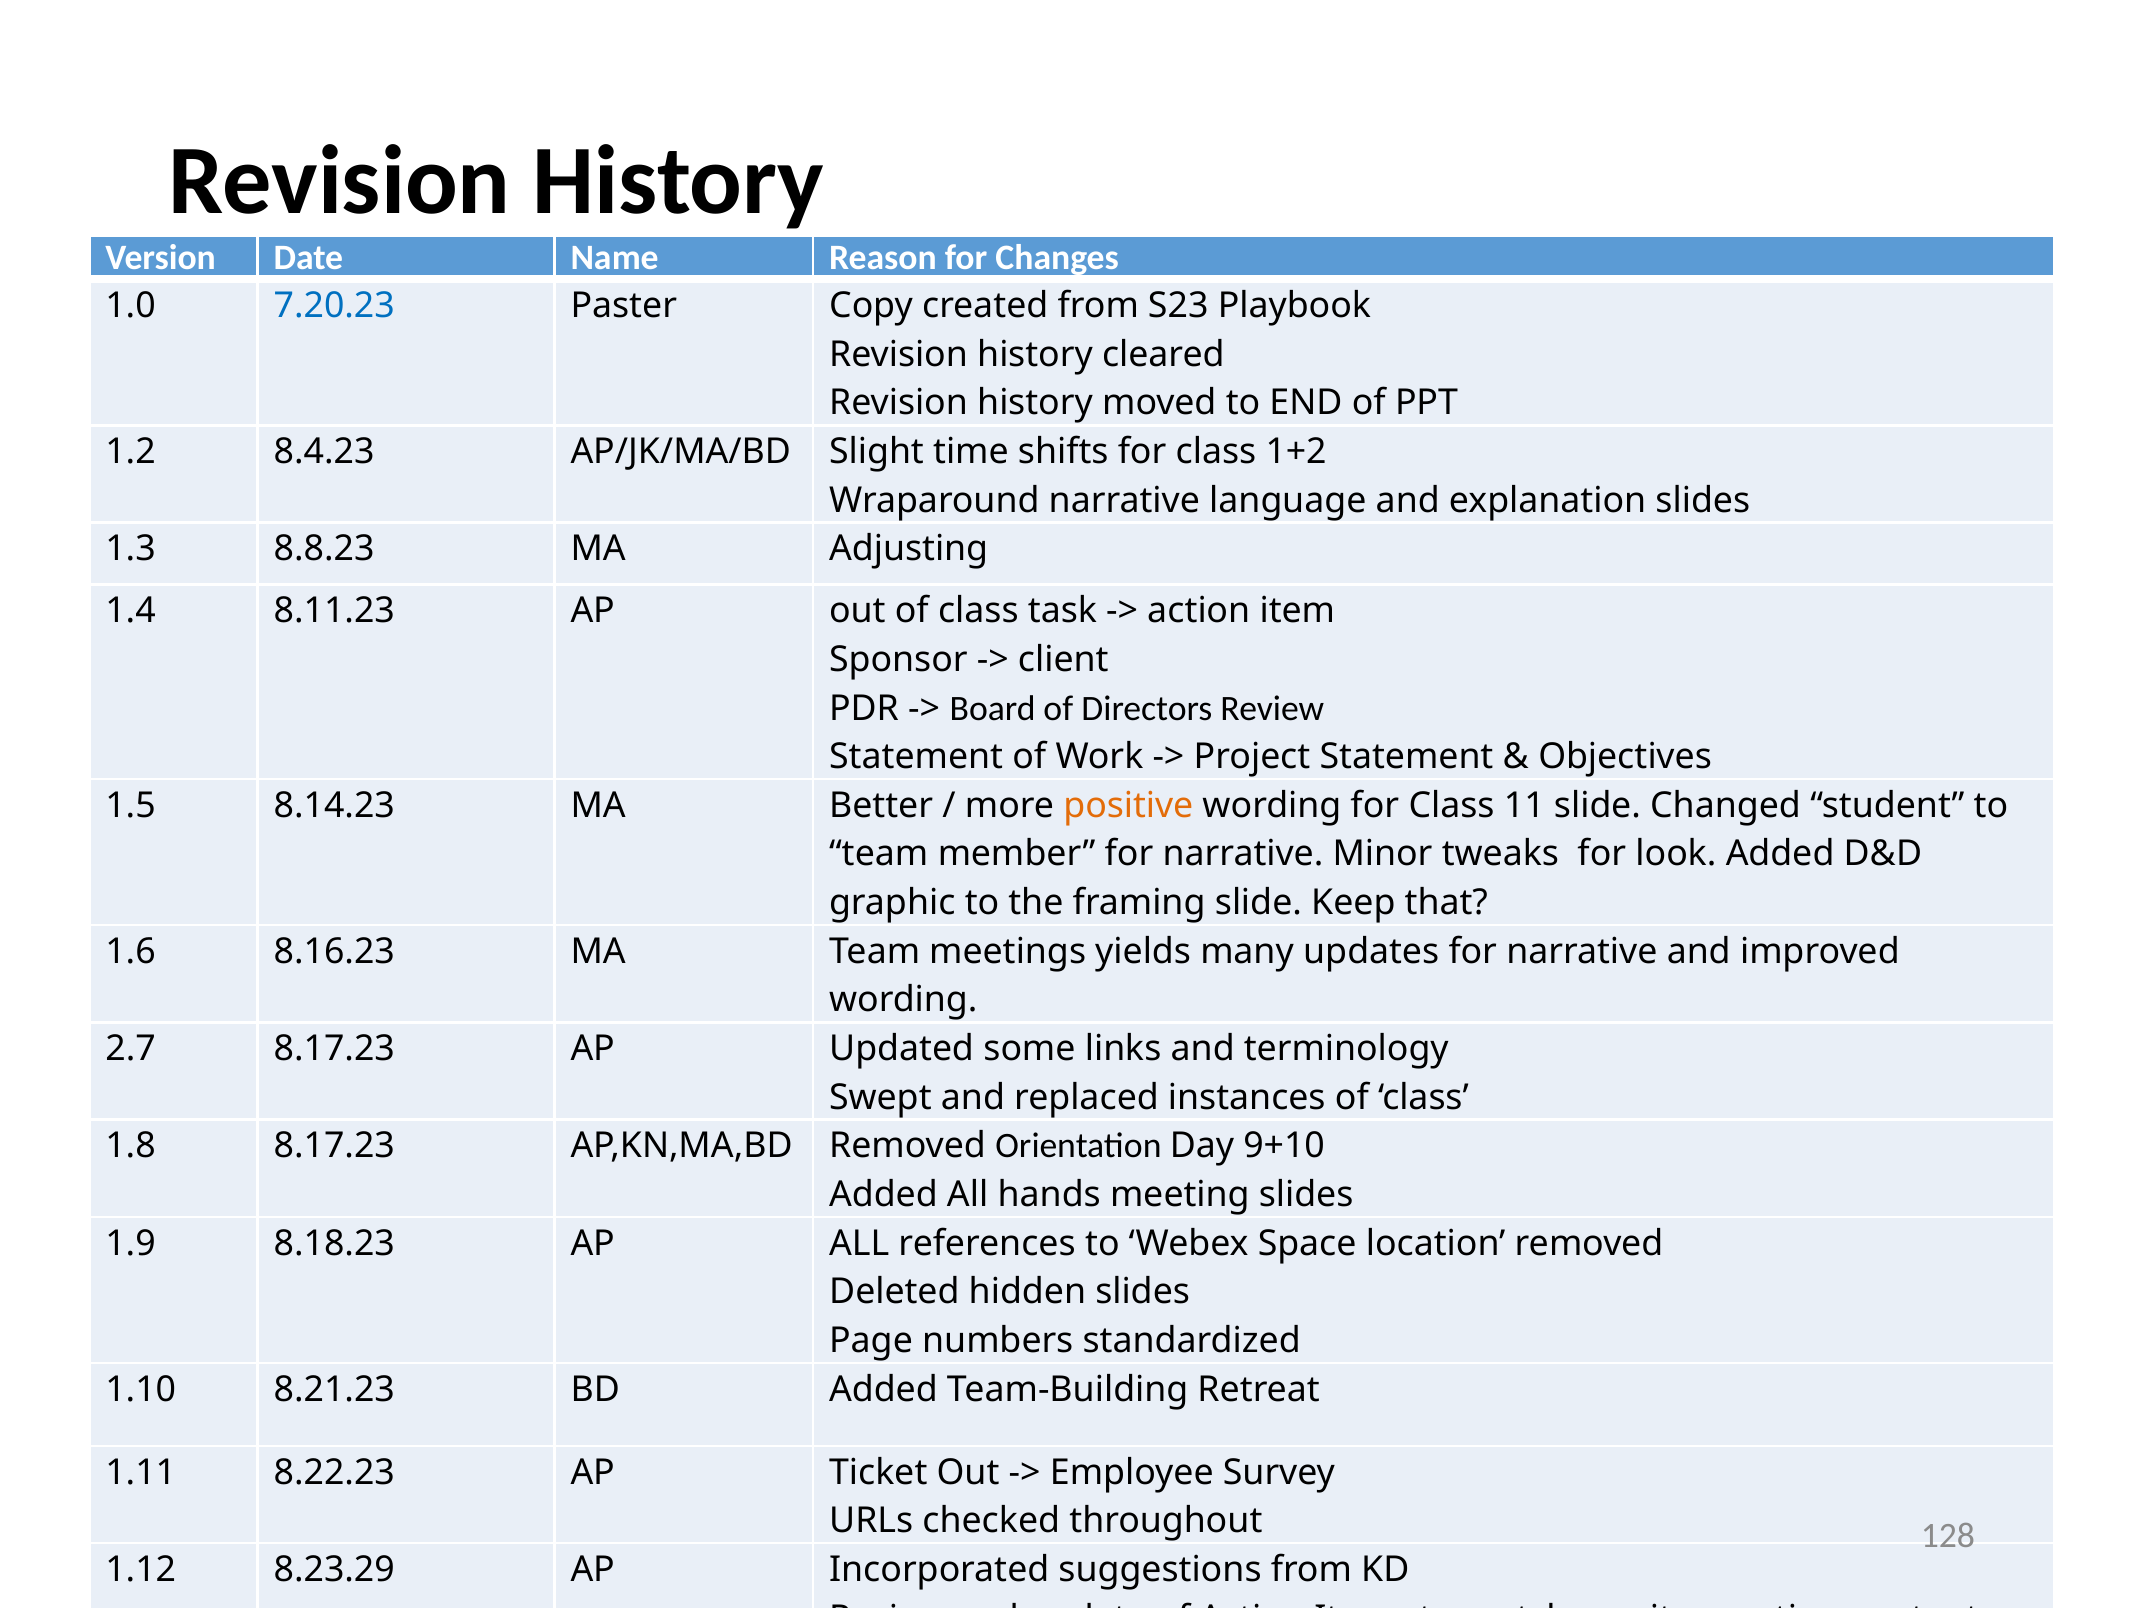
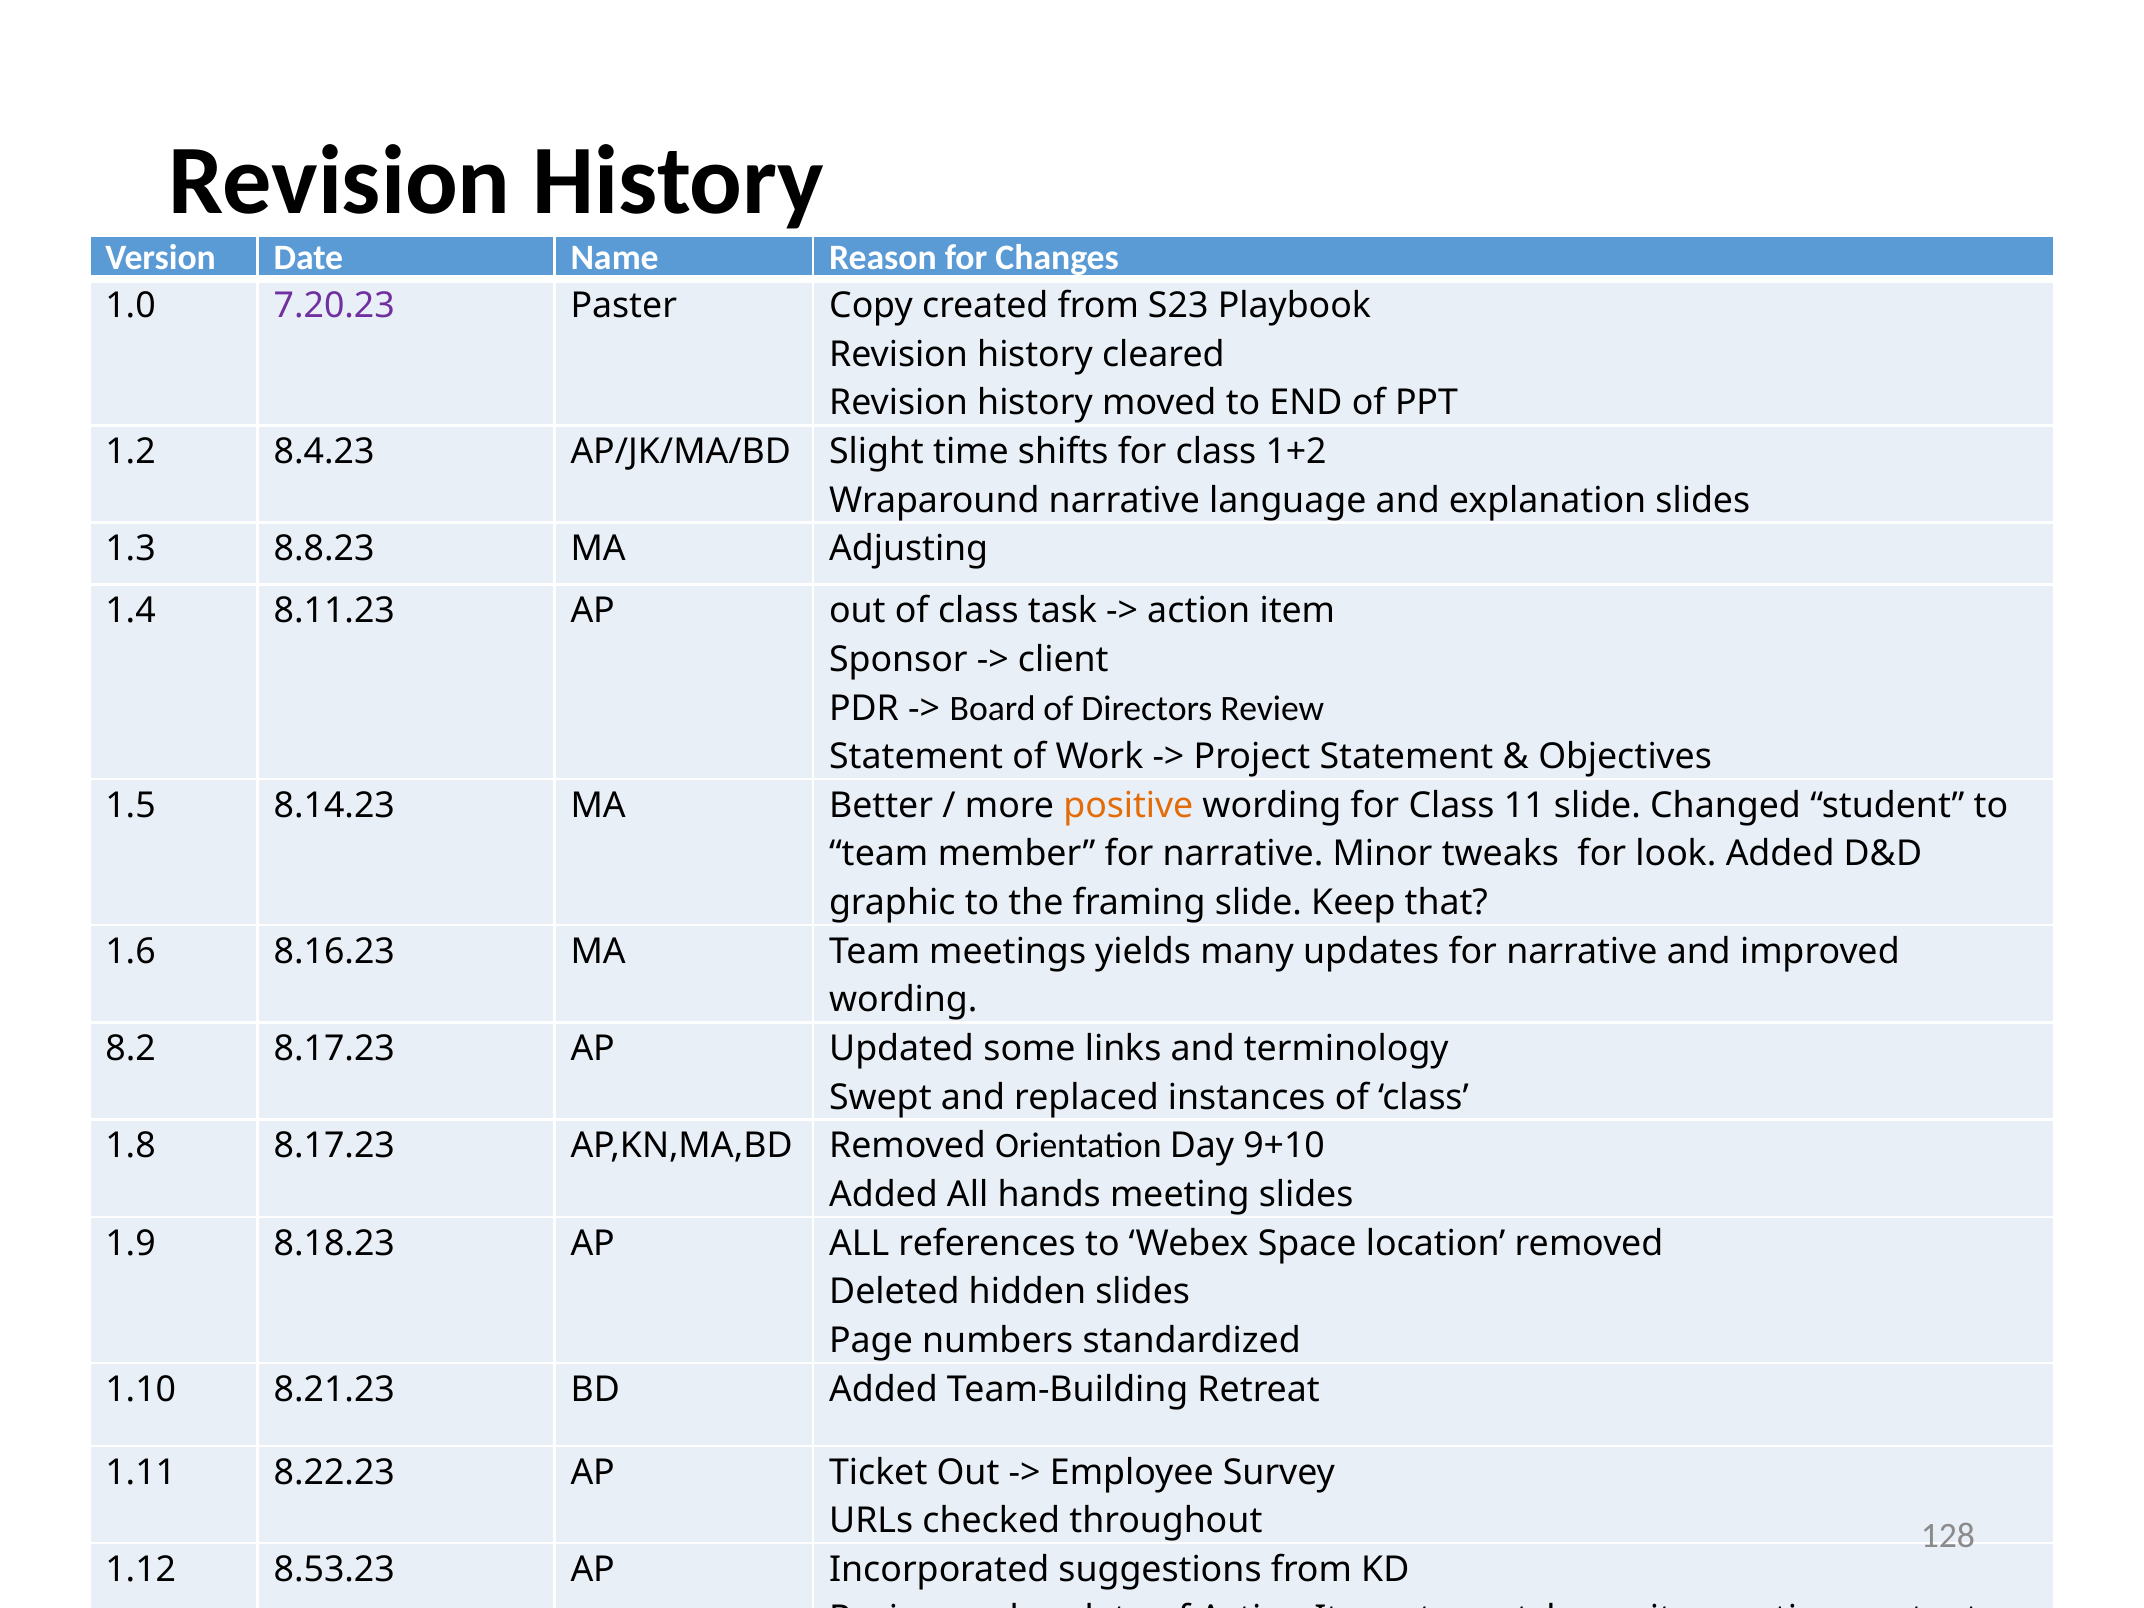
7.20.23 colour: blue -> purple (334, 306)
2.7: 2.7 -> 8.2 (131, 1049)
8.23.29: 8.23.29 -> 8.53.23 (334, 1570)
